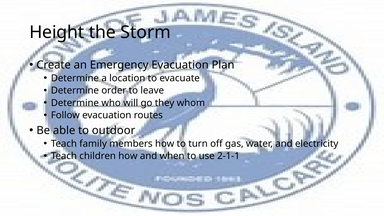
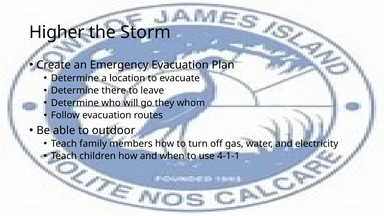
Height: Height -> Higher (57, 32)
order: order -> there (114, 91)
2-1-1: 2-1-1 -> 4-1-1 (228, 156)
